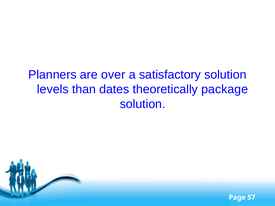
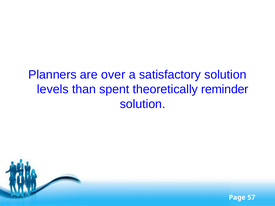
dates: dates -> spent (114, 89)
package: package -> reminder (225, 89)
